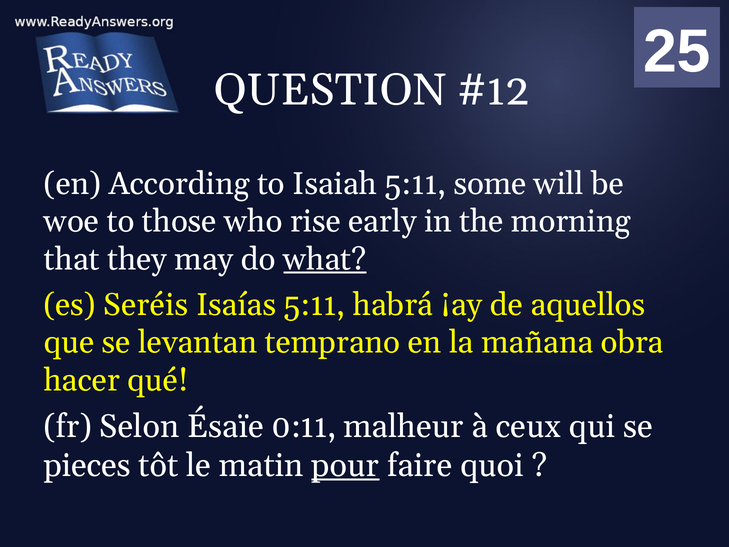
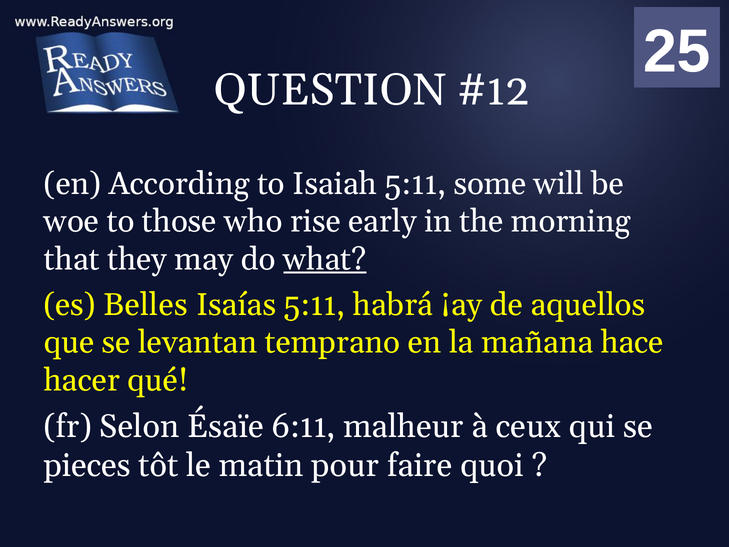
Seréis: Seréis -> Belles (146, 305)
obra: obra -> hace (632, 342)
0:11: 0:11 -> 6:11 (304, 426)
pour underline: present -> none (345, 465)
